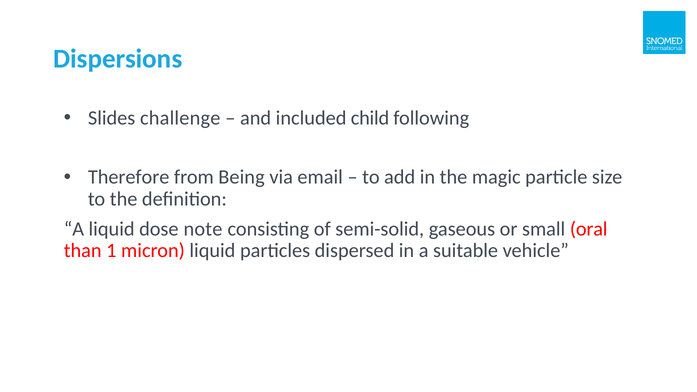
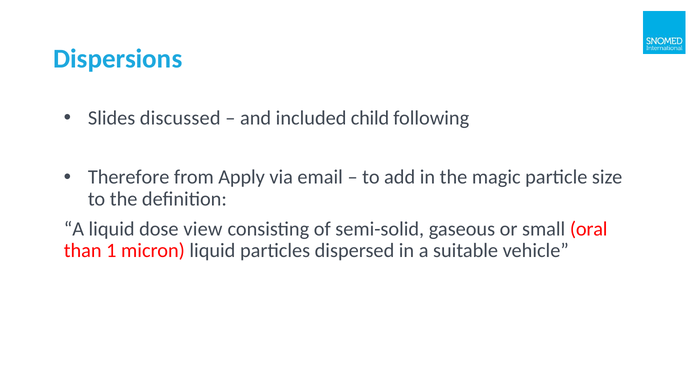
challenge: challenge -> discussed (180, 118)
Being: Being -> Apply (242, 177)
note: note -> view (203, 229)
